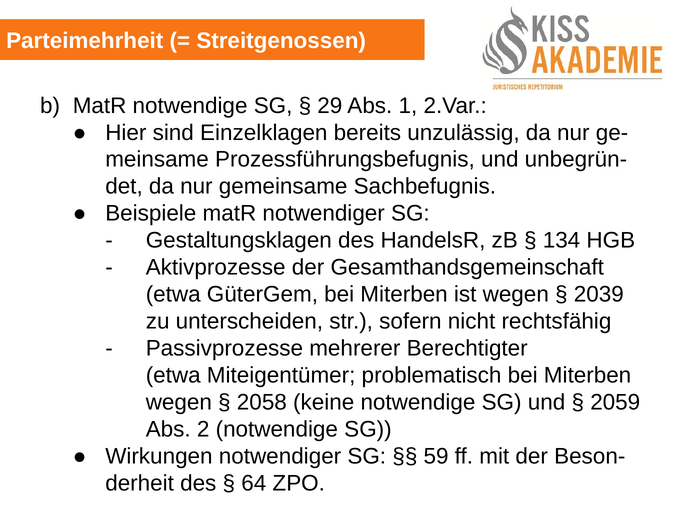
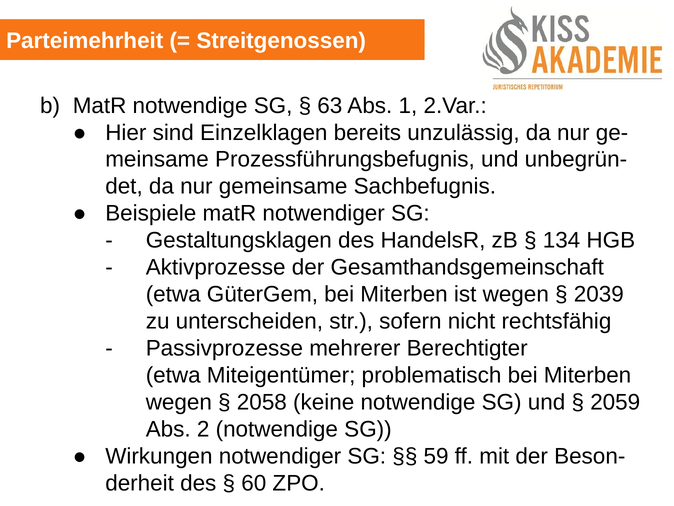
29: 29 -> 63 (330, 105)
64: 64 -> 60 (254, 483)
